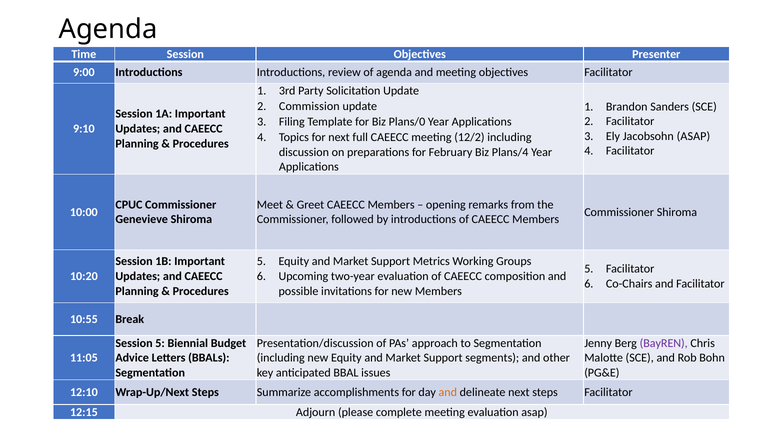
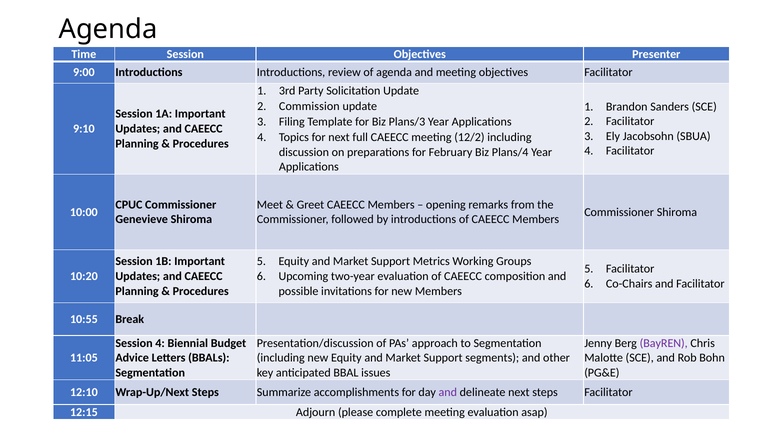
Plans/0: Plans/0 -> Plans/3 (407, 122)
Jacobsohn ASAP: ASAP -> SBUA (694, 136)
Session 5: 5 -> 4 (160, 343)
and colour: orange -> purple (448, 393)
